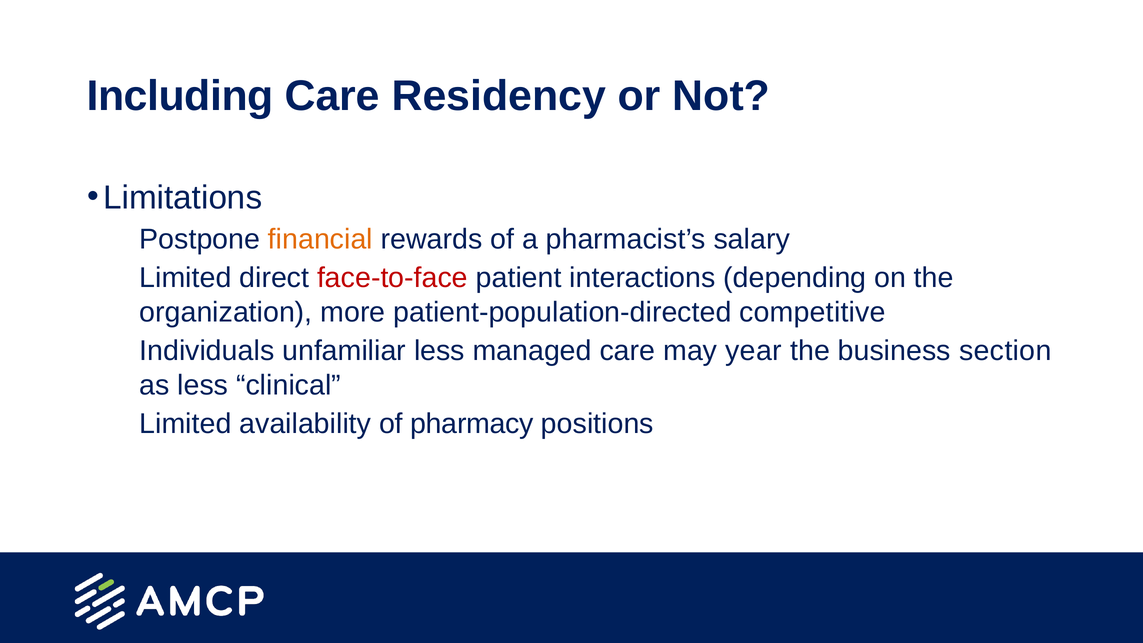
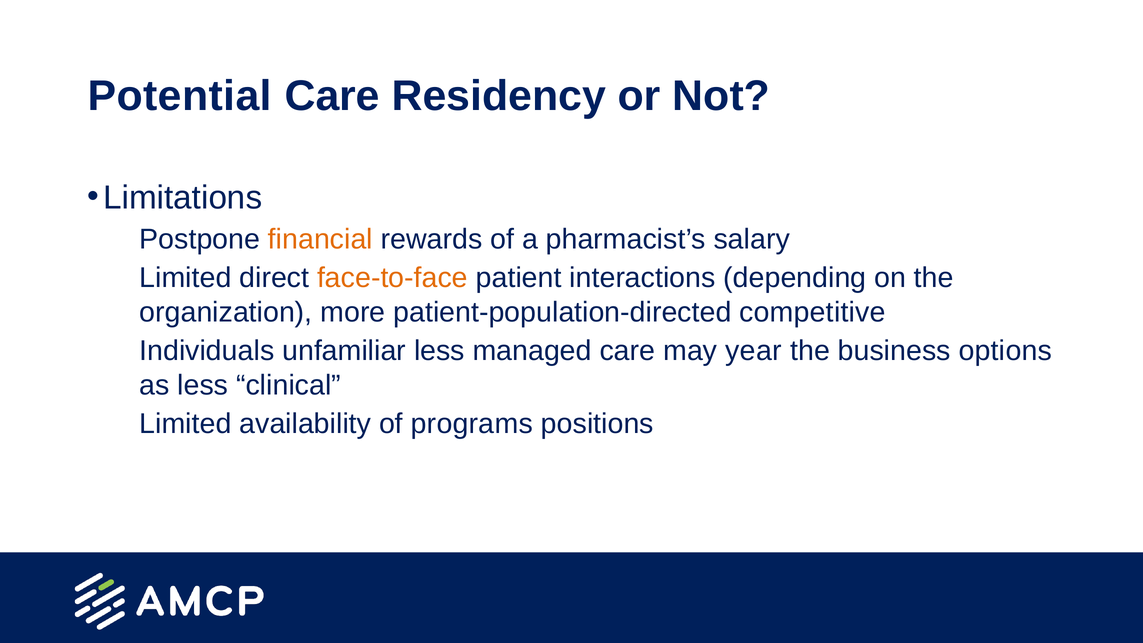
Including: Including -> Potential (180, 96)
face-to-face colour: red -> orange (392, 278)
section: section -> options (1005, 351)
pharmacy: pharmacy -> programs (472, 424)
